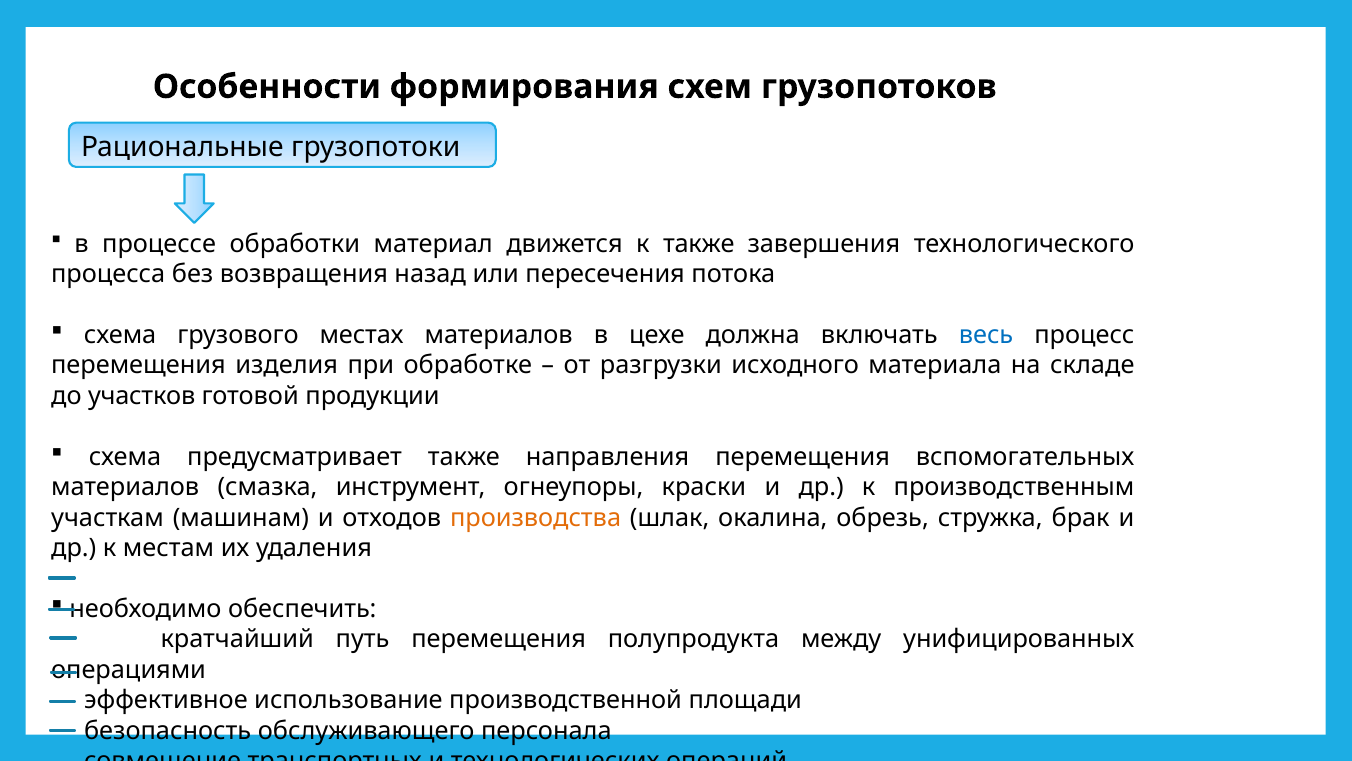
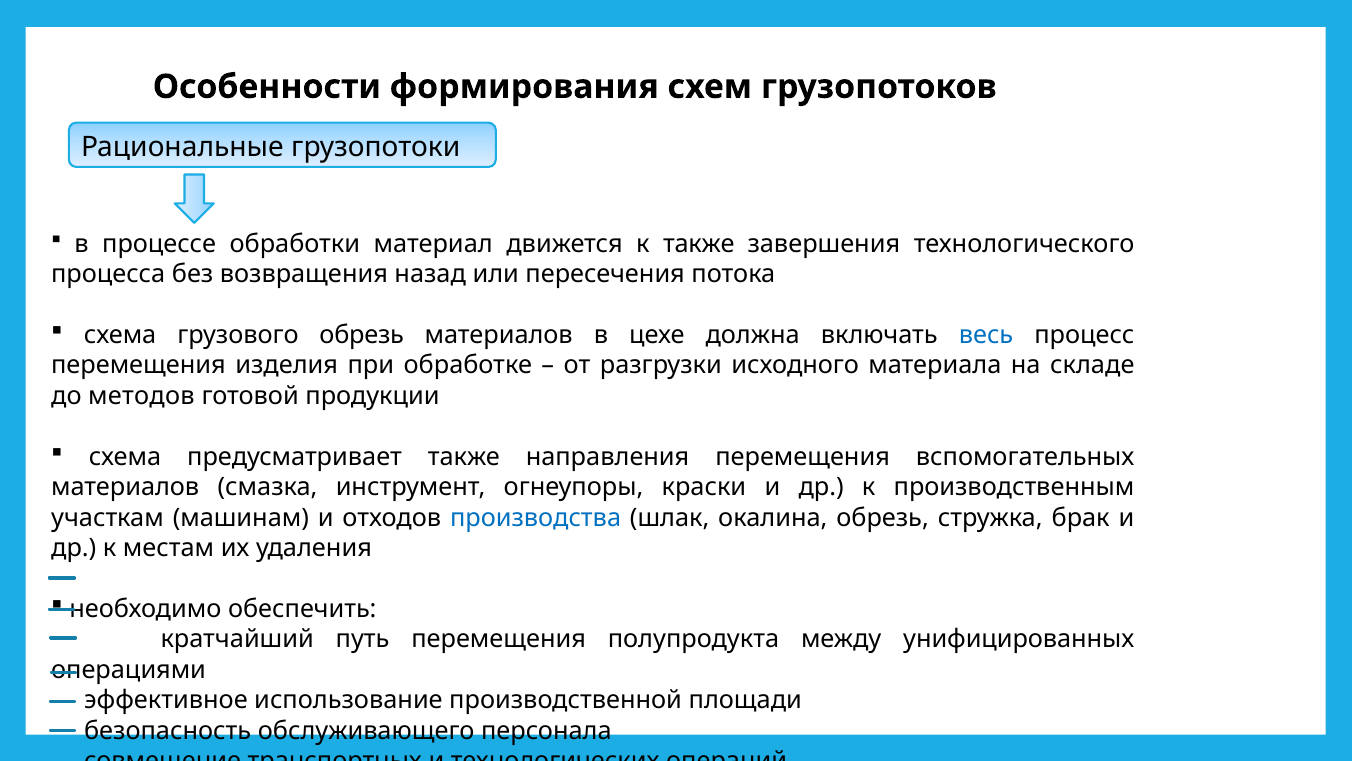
грузового местах: местах -> обрезь (362, 335)
участков: участков -> методов (141, 396)
производства colour: orange -> blue (536, 517)
